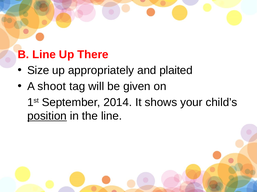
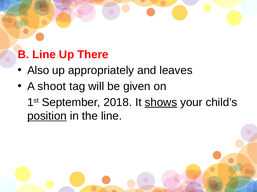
Size: Size -> Also (38, 71)
plaited: plaited -> leaves (176, 71)
2014: 2014 -> 2018 (118, 103)
shows underline: none -> present (161, 103)
